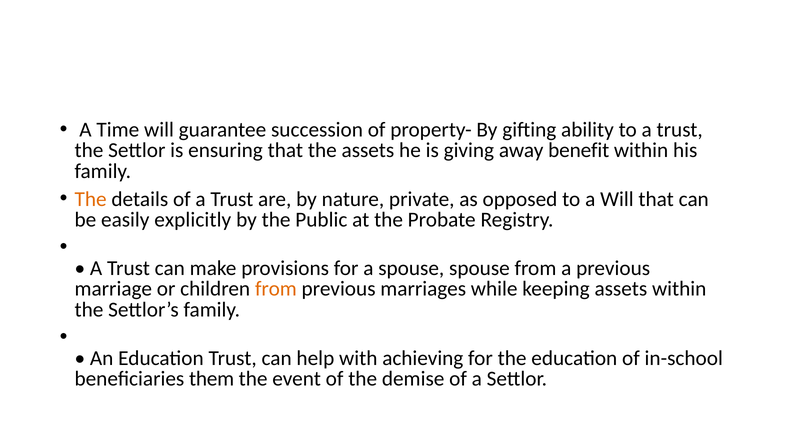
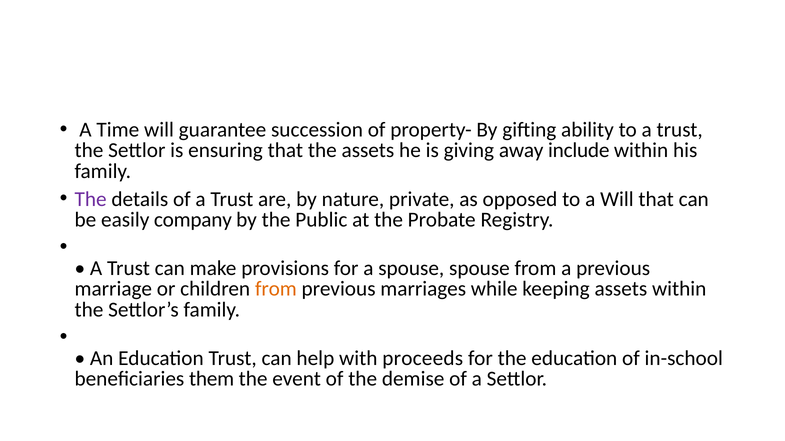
benefit: benefit -> include (579, 151)
The colour: orange -> purple (91, 199)
explicitly: explicitly -> company (193, 220)
achieving: achieving -> proceeds (423, 359)
